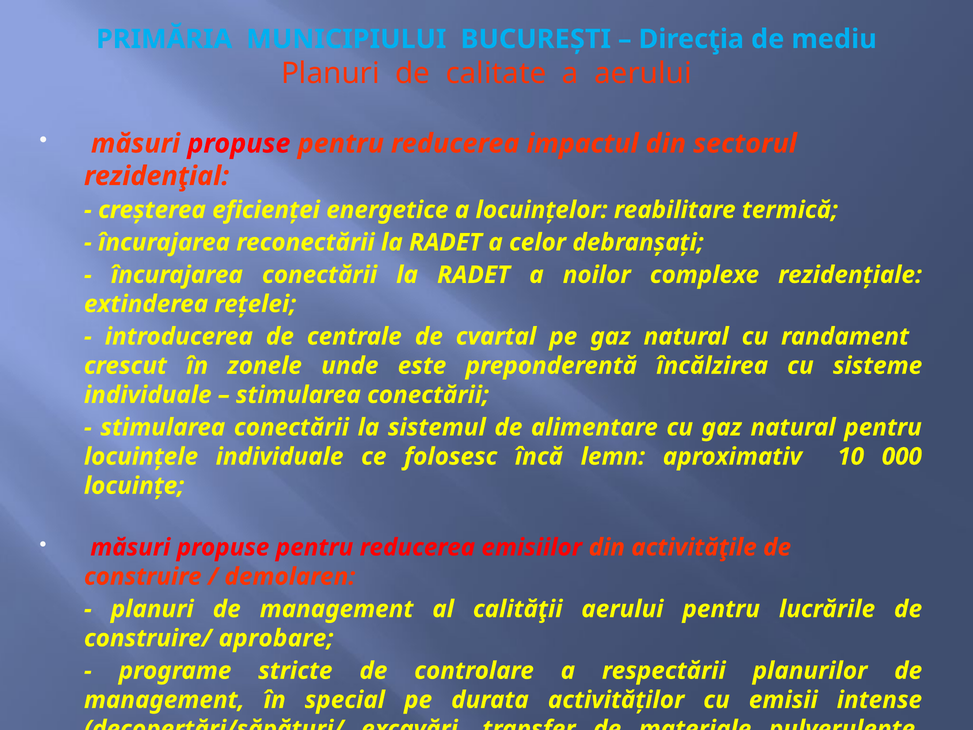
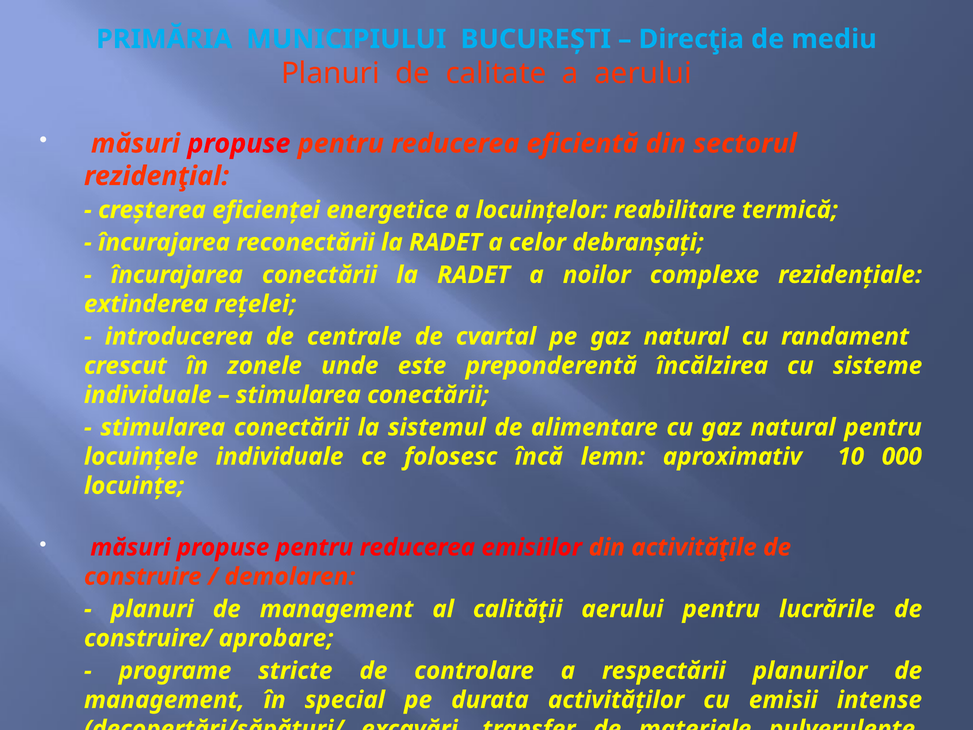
impactul: impactul -> eficientă (583, 144)
